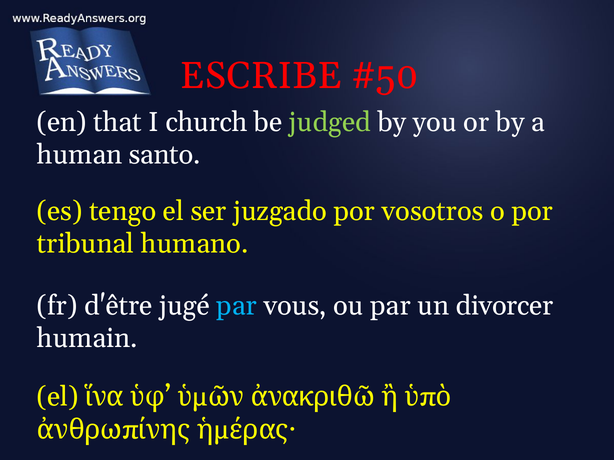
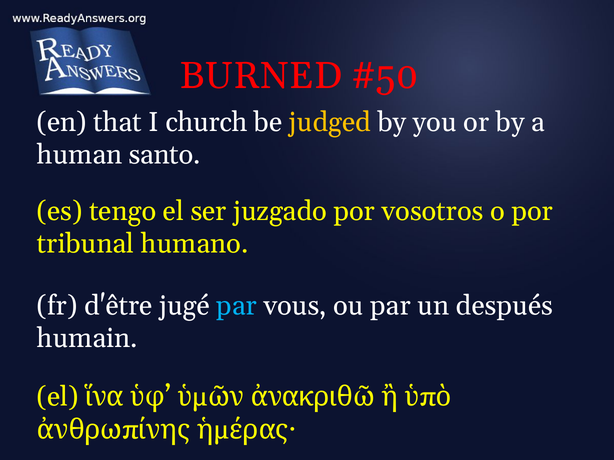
ESCRIBE: ESCRIBE -> BURNED (261, 76)
judged colour: light green -> yellow (330, 122)
divorcer: divorcer -> después (504, 306)
